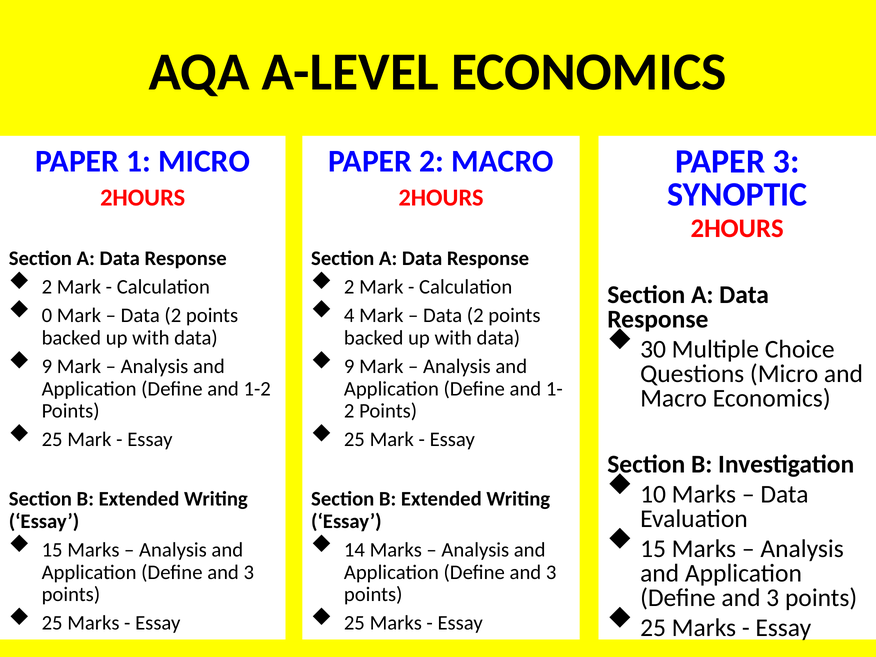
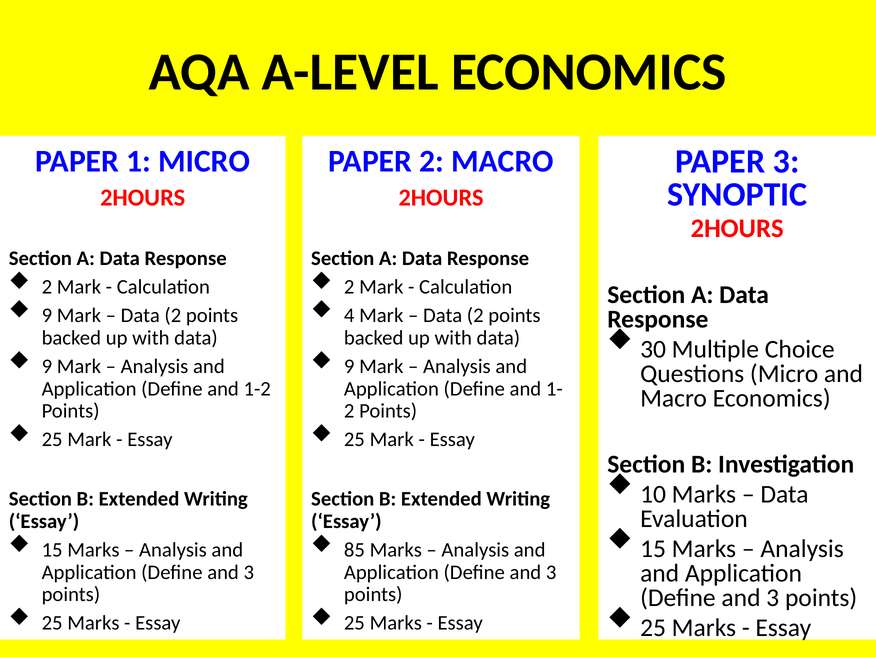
0: 0 -> 9 (47, 316)
14: 14 -> 85 (354, 550)
